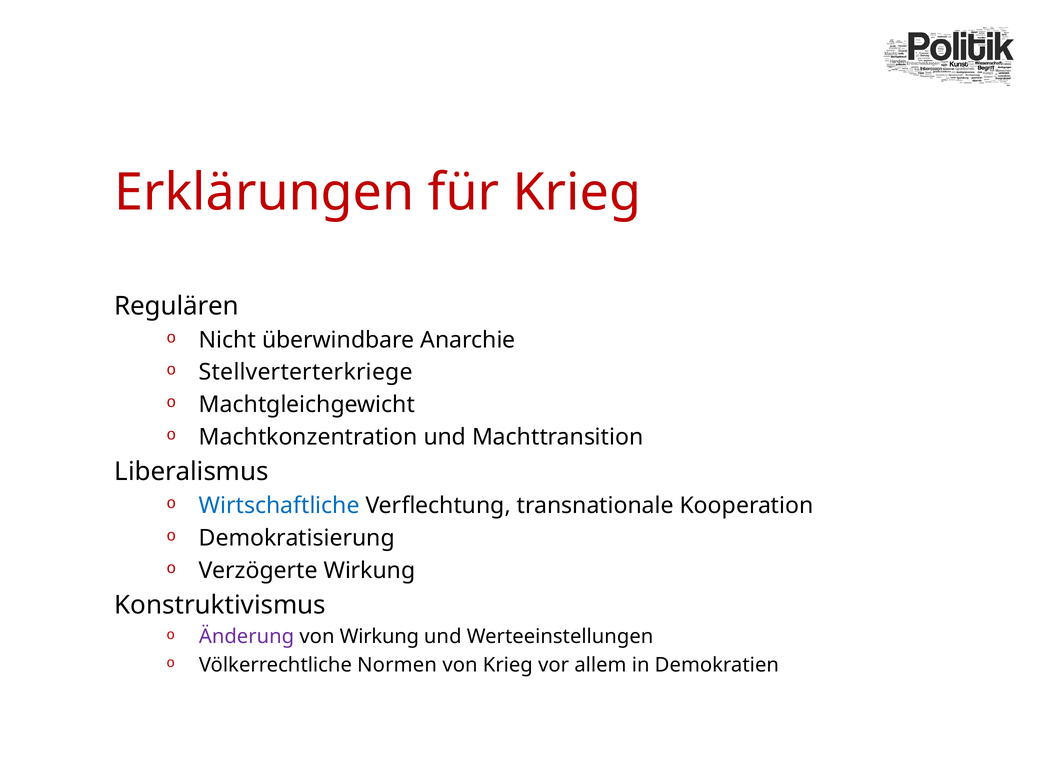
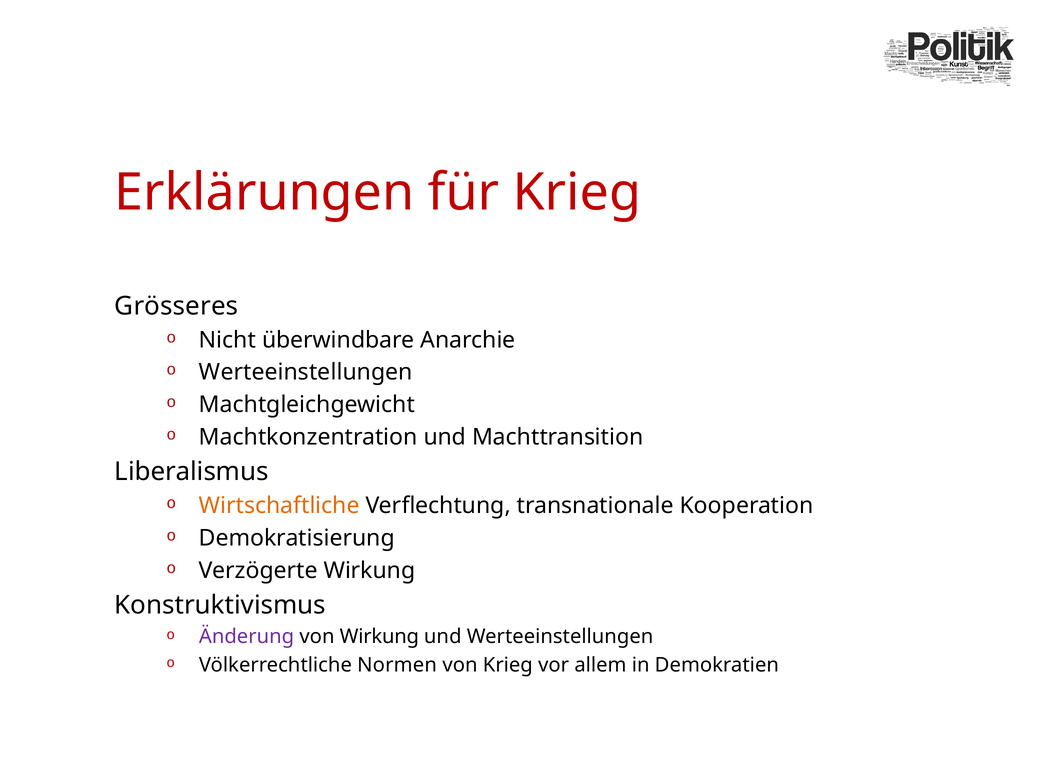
Regulären: Regulären -> Grösseres (176, 306)
Stellverterterkriege: Stellverterterkriege -> Werteeinstellungen (306, 372)
Wirtschaftliche colour: blue -> orange (279, 506)
